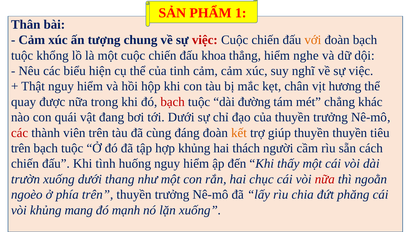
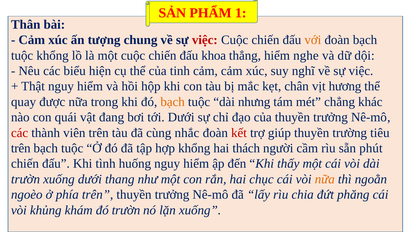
bạch colour: red -> orange (173, 102)
đường: đường -> nhưng (254, 102)
đáng: đáng -> nhắc (187, 133)
kết colour: orange -> red (239, 133)
thuyền thuyền: thuyền -> trường (350, 133)
hợp khủng: khủng -> khổng (194, 148)
cách: cách -> phút (371, 148)
nữa colour: red -> orange (325, 179)
mang: mang -> khám (79, 210)
đó mạnh: mạnh -> trườn (126, 210)
